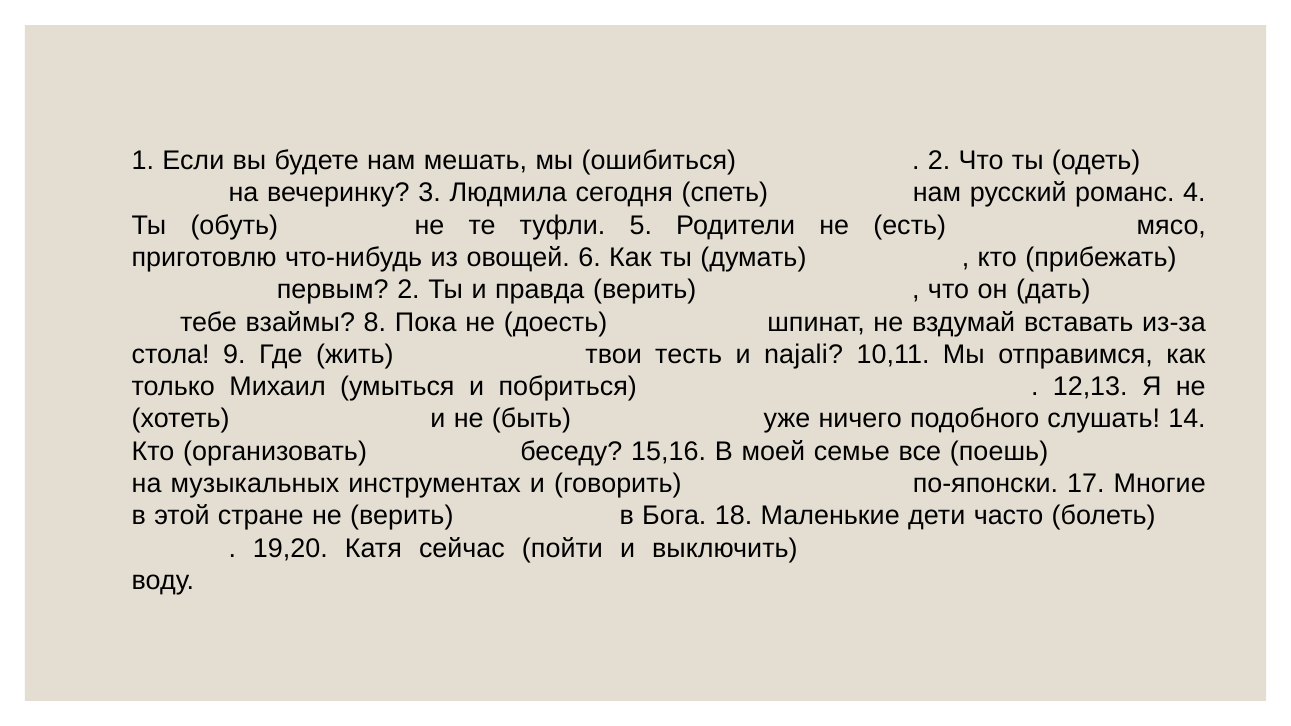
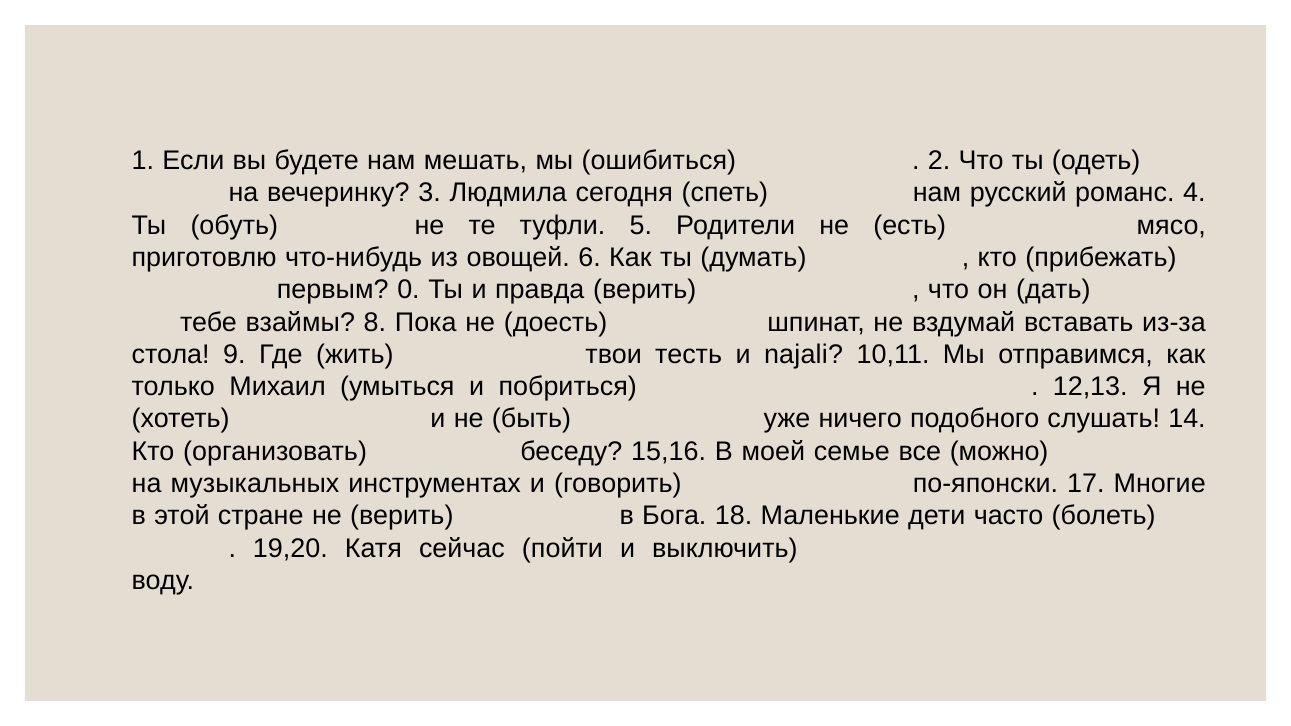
первым 2: 2 -> 0 (408, 290)
поешь: поешь -> можно (999, 451)
